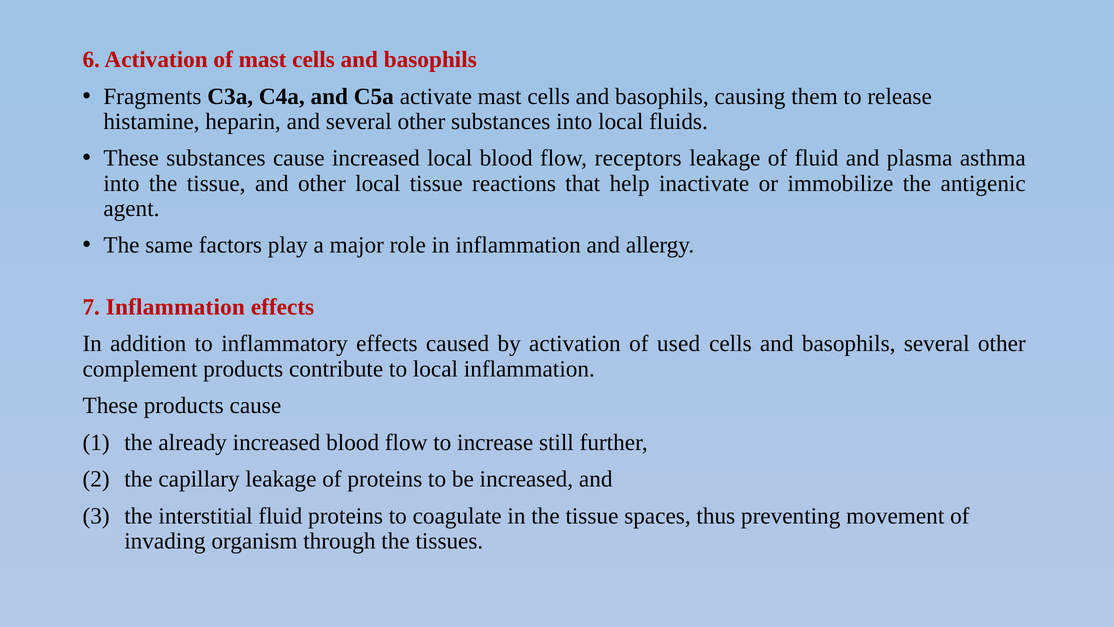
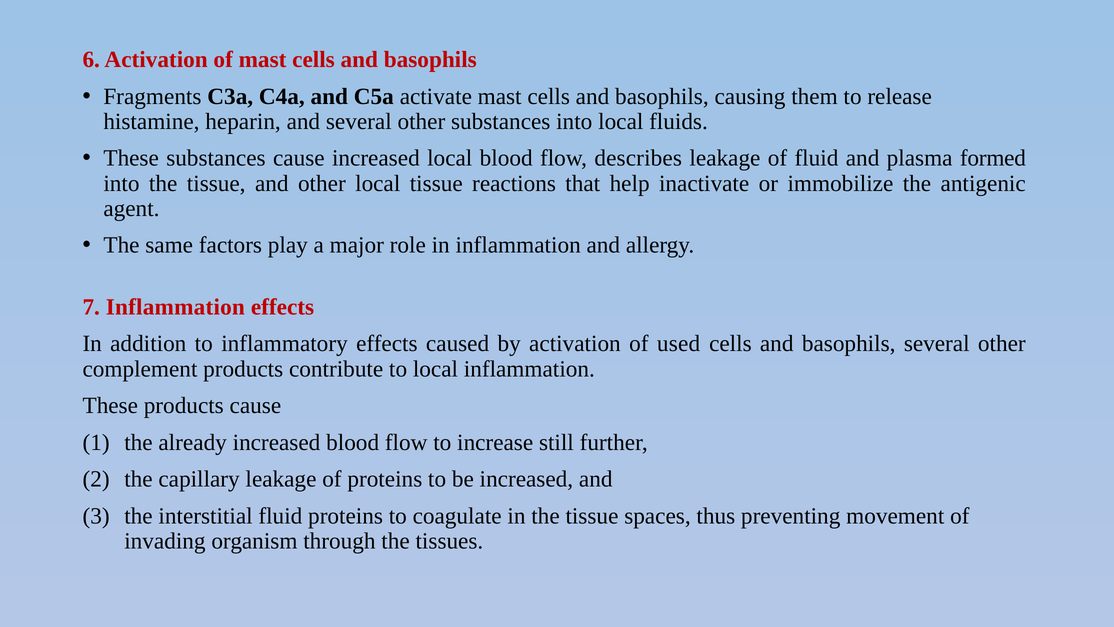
receptors: receptors -> describes (638, 158)
asthma: asthma -> formed (993, 158)
